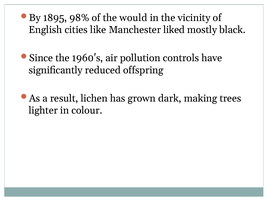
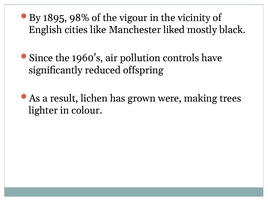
would: would -> vigour (133, 18)
dark: dark -> were (170, 98)
